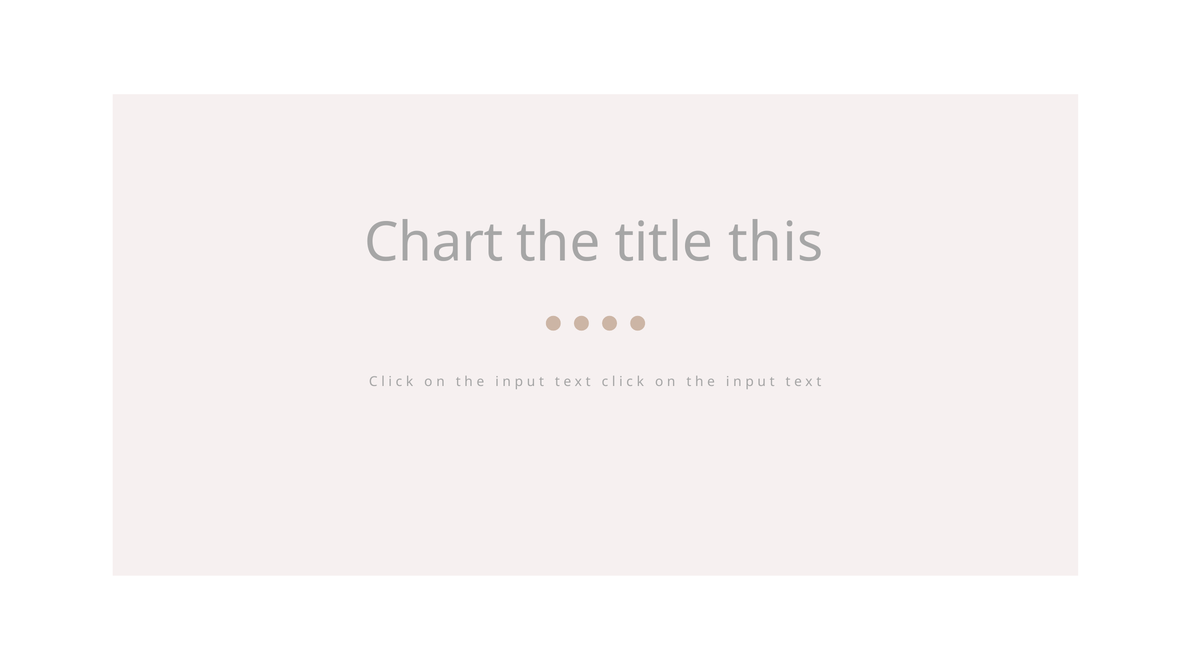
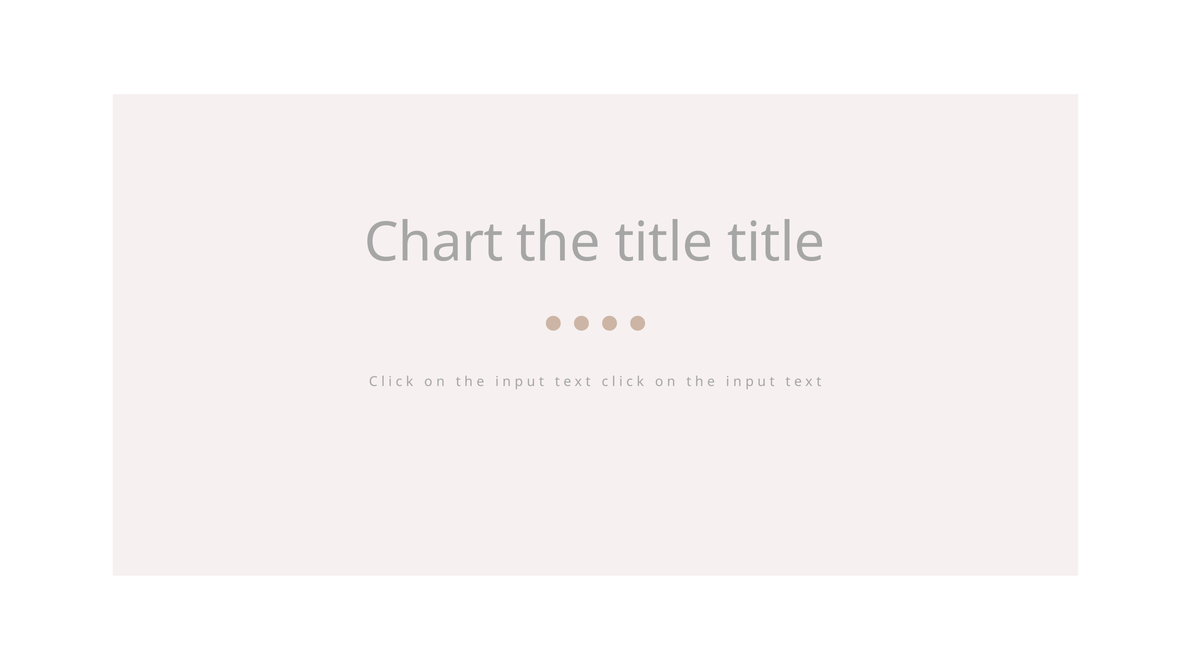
title this: this -> title (776, 243)
